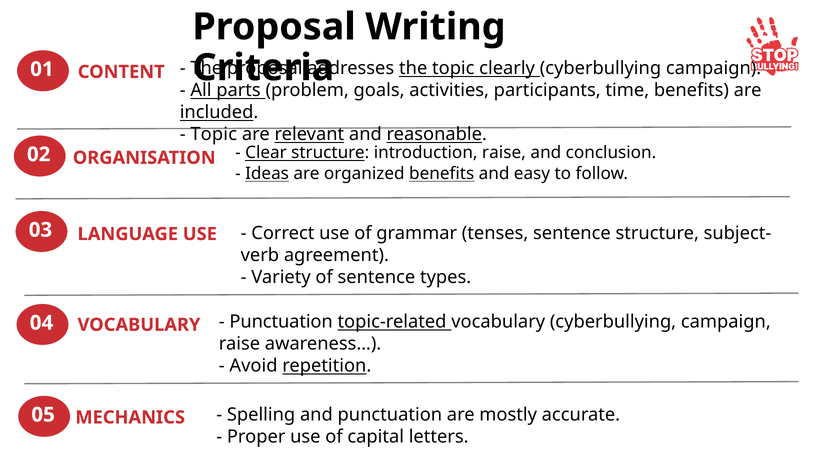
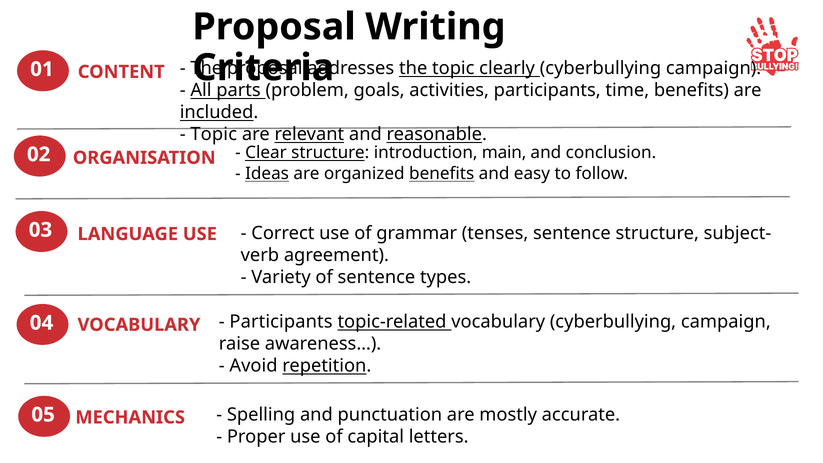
introduction raise: raise -> main (504, 153)
Punctuation: Punctuation -> Participants (281, 322)
